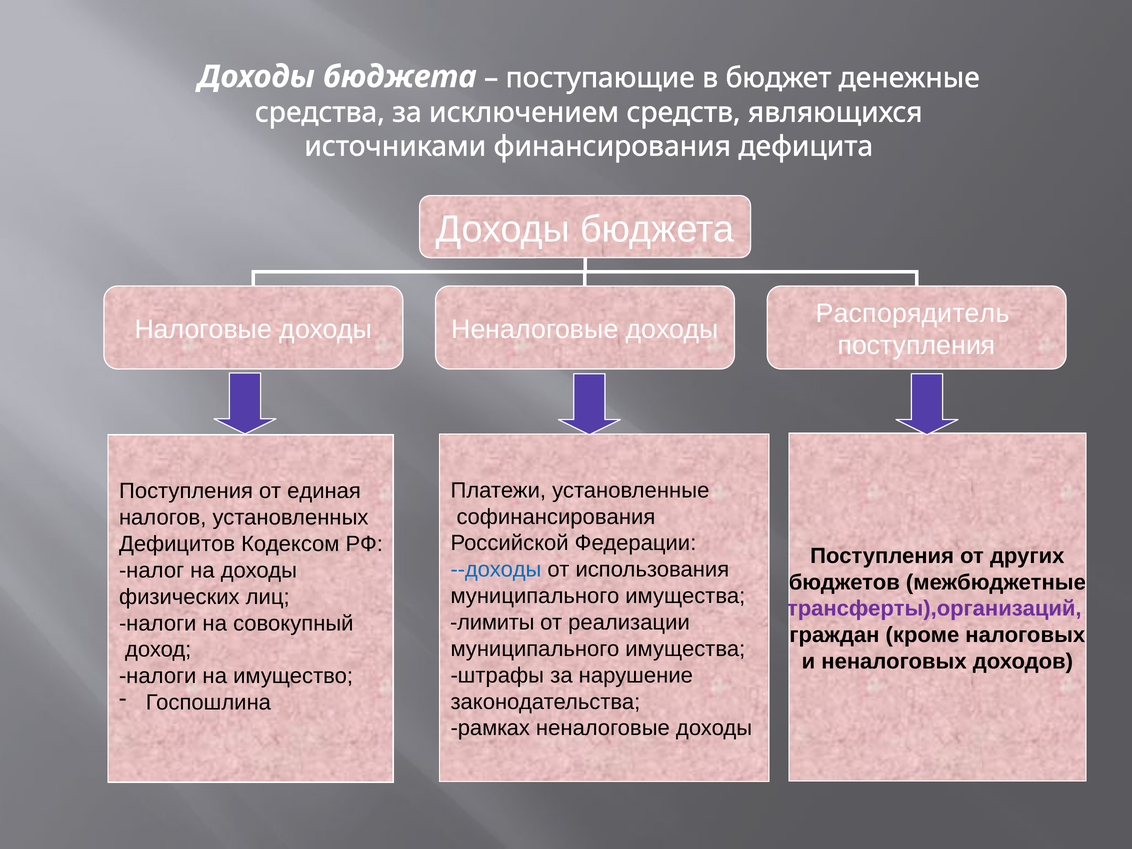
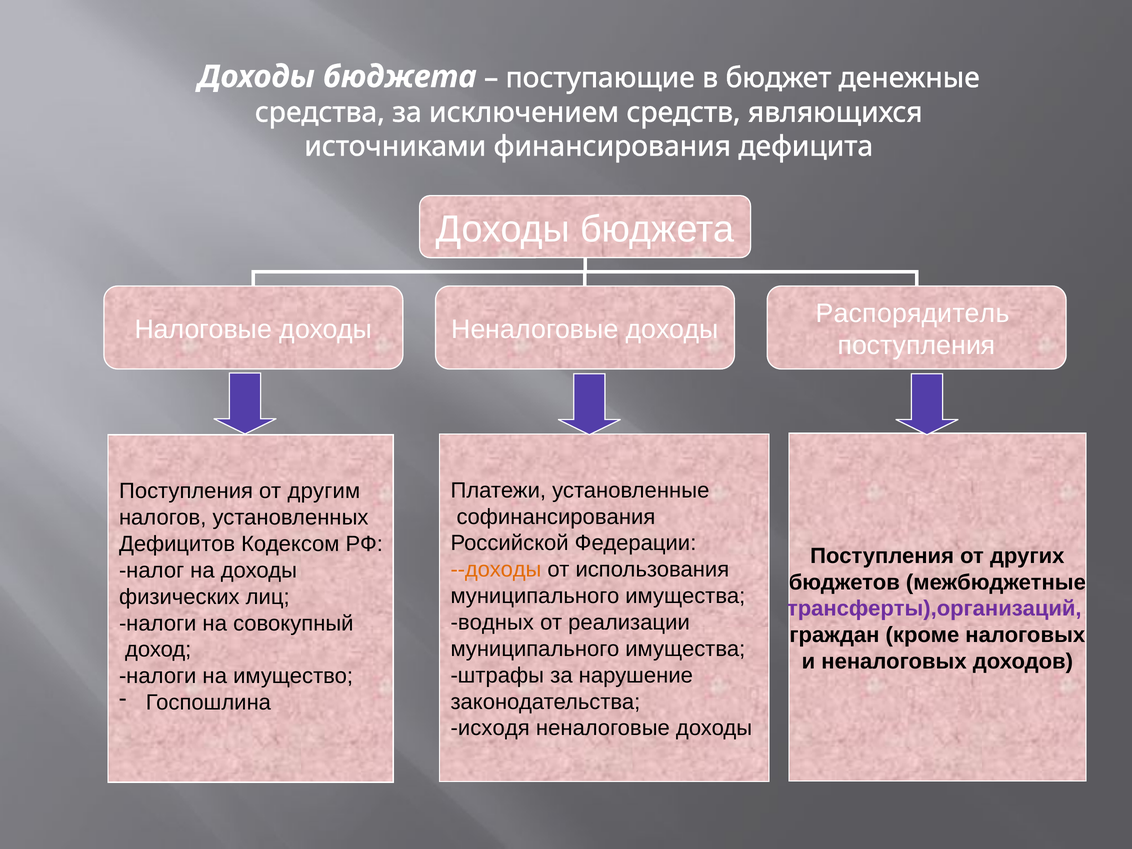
единая: единая -> другим (324, 491)
--доходы colour: blue -> orange (496, 570)
лимиты: лимиты -> водных (492, 623)
рамках: рамках -> исходя (490, 728)
